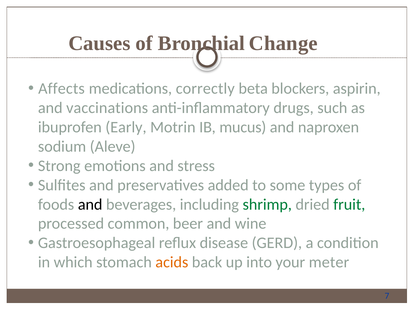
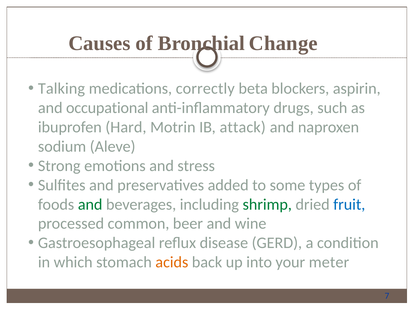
Affects: Affects -> Talking (62, 89)
vaccinations: vaccinations -> occupational (107, 108)
Early: Early -> Hard (126, 127)
mucus: mucus -> attack (243, 127)
and colour: black -> green (90, 205)
fruit colour: green -> blue (349, 205)
